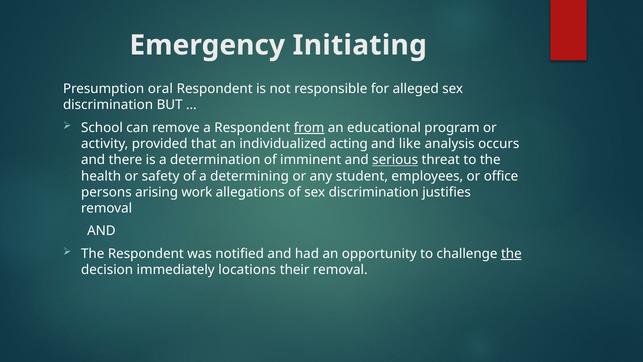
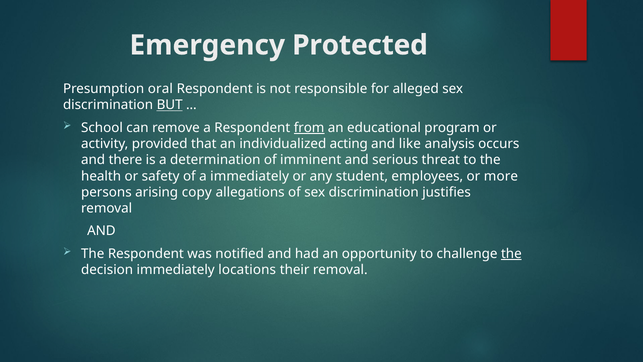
Initiating: Initiating -> Protected (360, 45)
BUT underline: none -> present (170, 105)
serious underline: present -> none (395, 160)
a determining: determining -> immediately (250, 176)
office: office -> more (501, 176)
work: work -> copy (197, 192)
